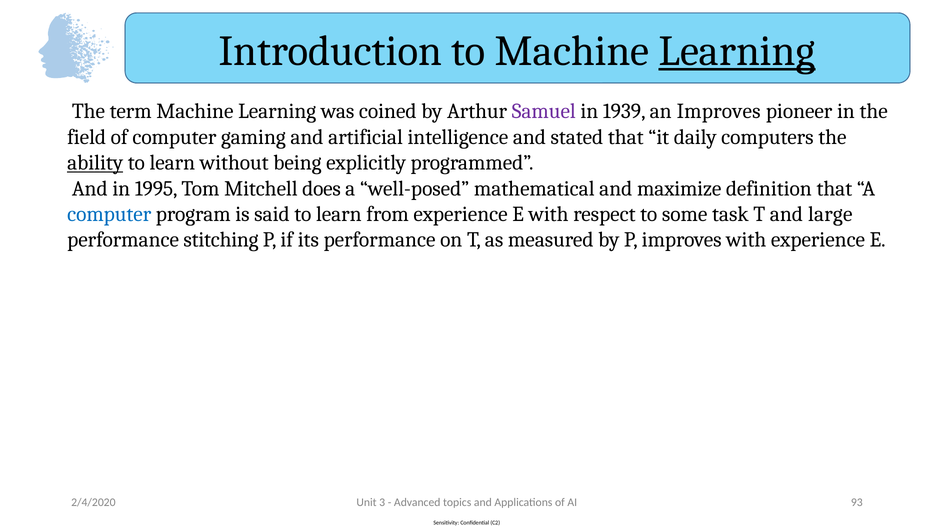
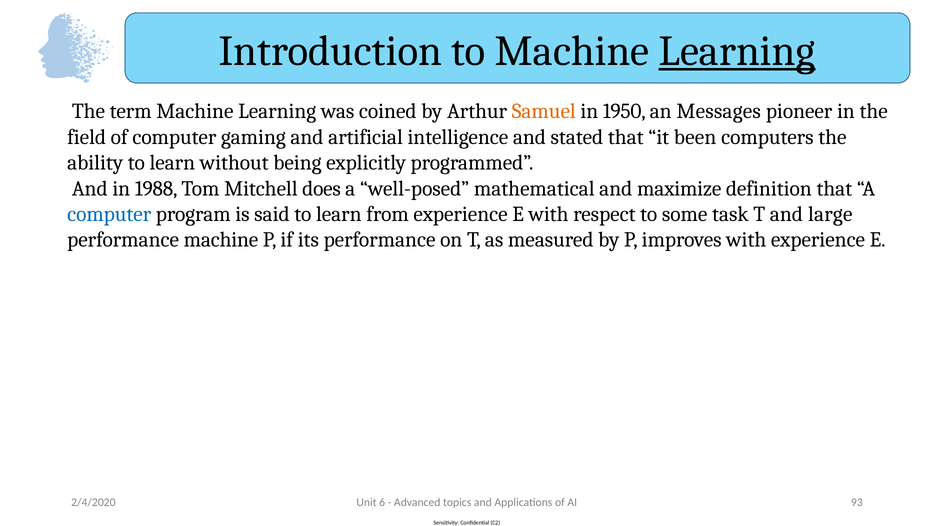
Samuel colour: purple -> orange (544, 111)
1939: 1939 -> 1950 (624, 111)
an Improves: Improves -> Messages (719, 111)
daily: daily -> been (695, 137)
ability underline: present -> none (95, 163)
1995: 1995 -> 1988 (156, 188)
performance stitching: stitching -> machine (221, 240)
3: 3 -> 6 (382, 502)
